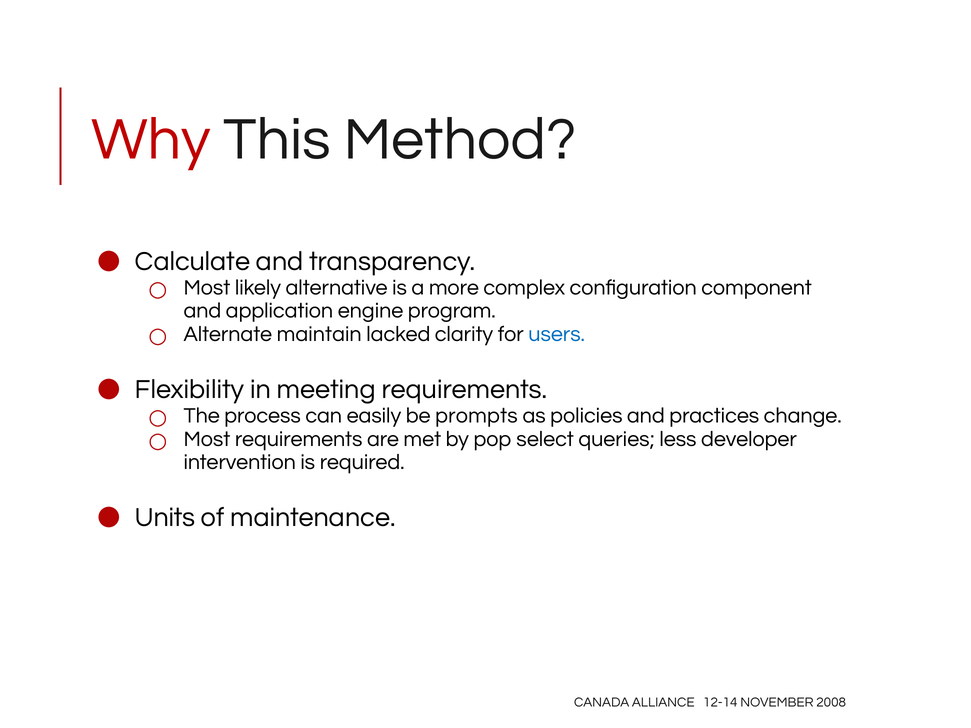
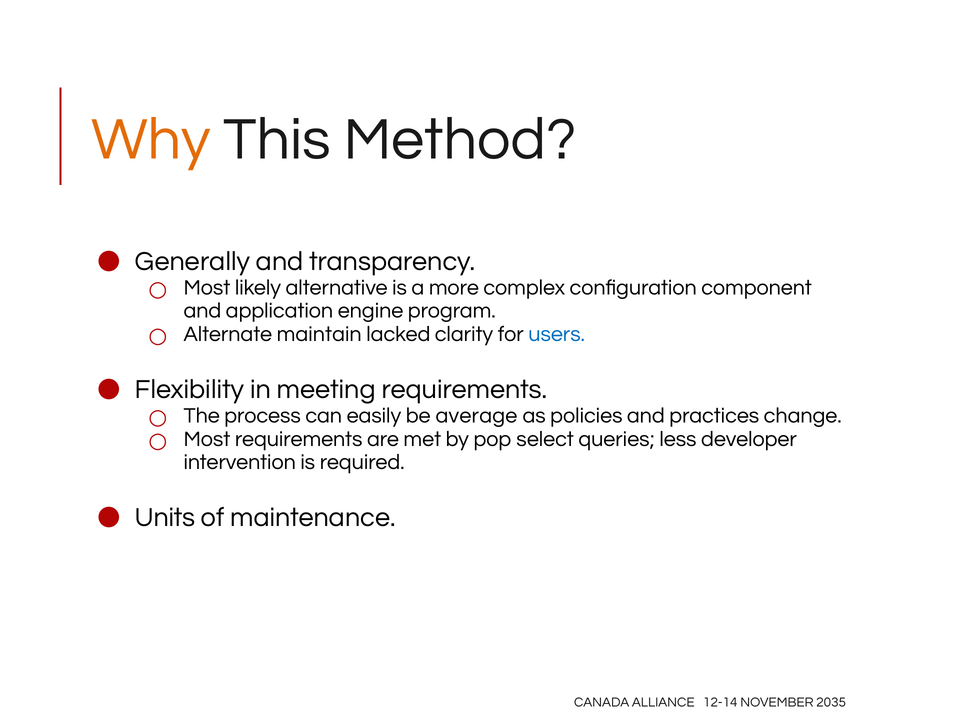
Why colour: red -> orange (151, 139)
Calculate: Calculate -> Generally (193, 261)
prompts: prompts -> average (476, 416)
2008: 2008 -> 2035 (831, 703)
